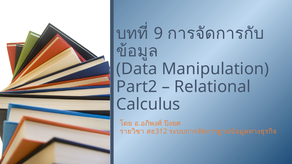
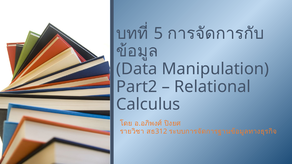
9: 9 -> 5 (158, 34)
